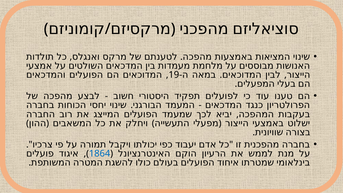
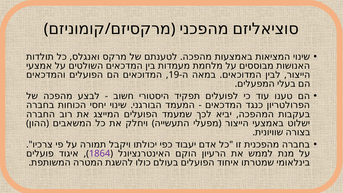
1864 colour: blue -> purple (100, 153)
